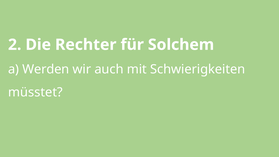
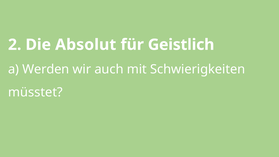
Rechter: Rechter -> Absolut (86, 45)
Solchem: Solchem -> Geistlich (181, 45)
